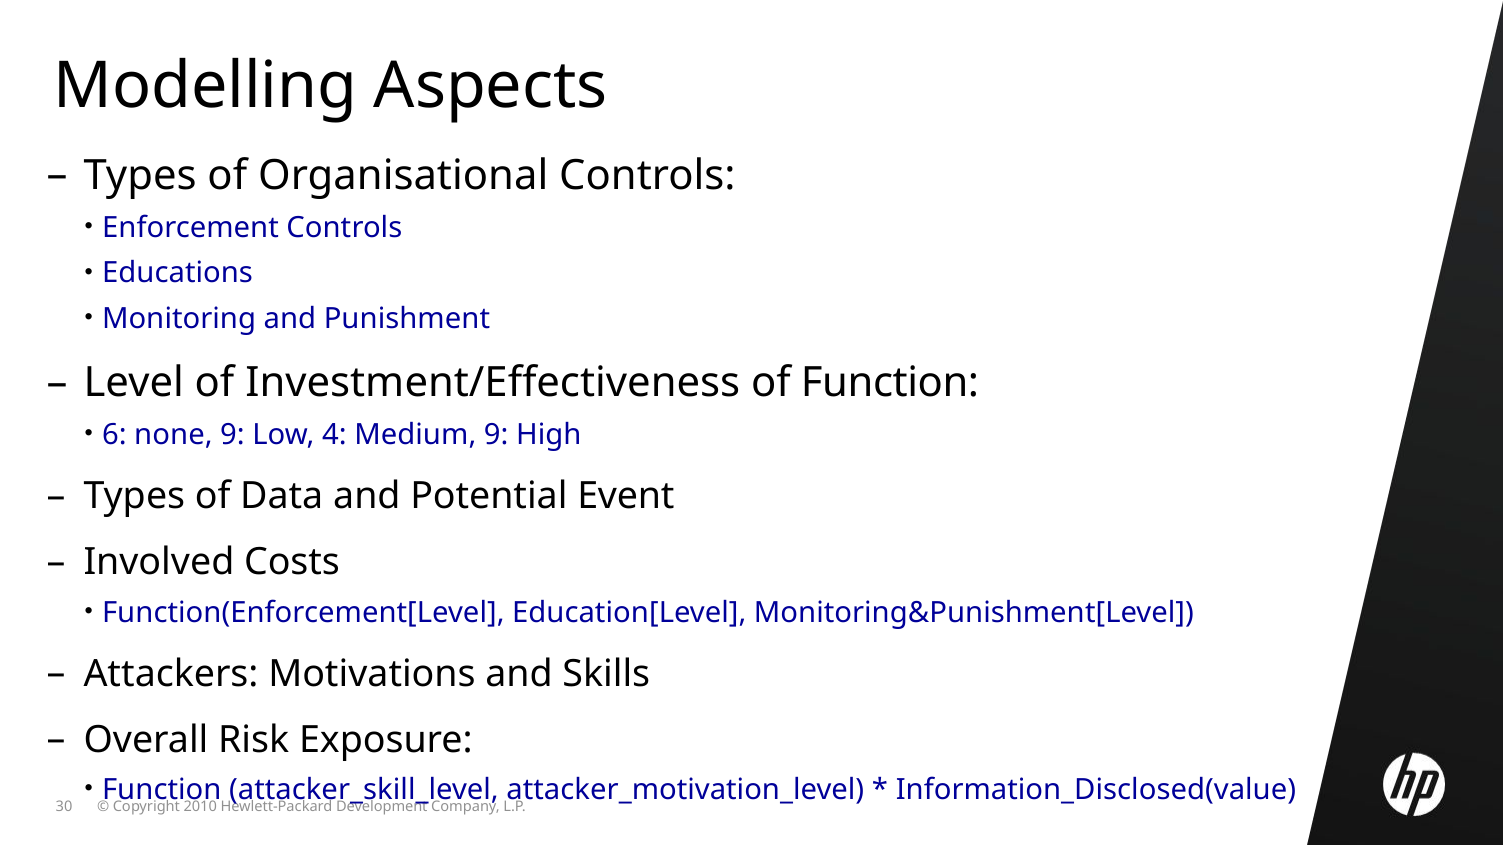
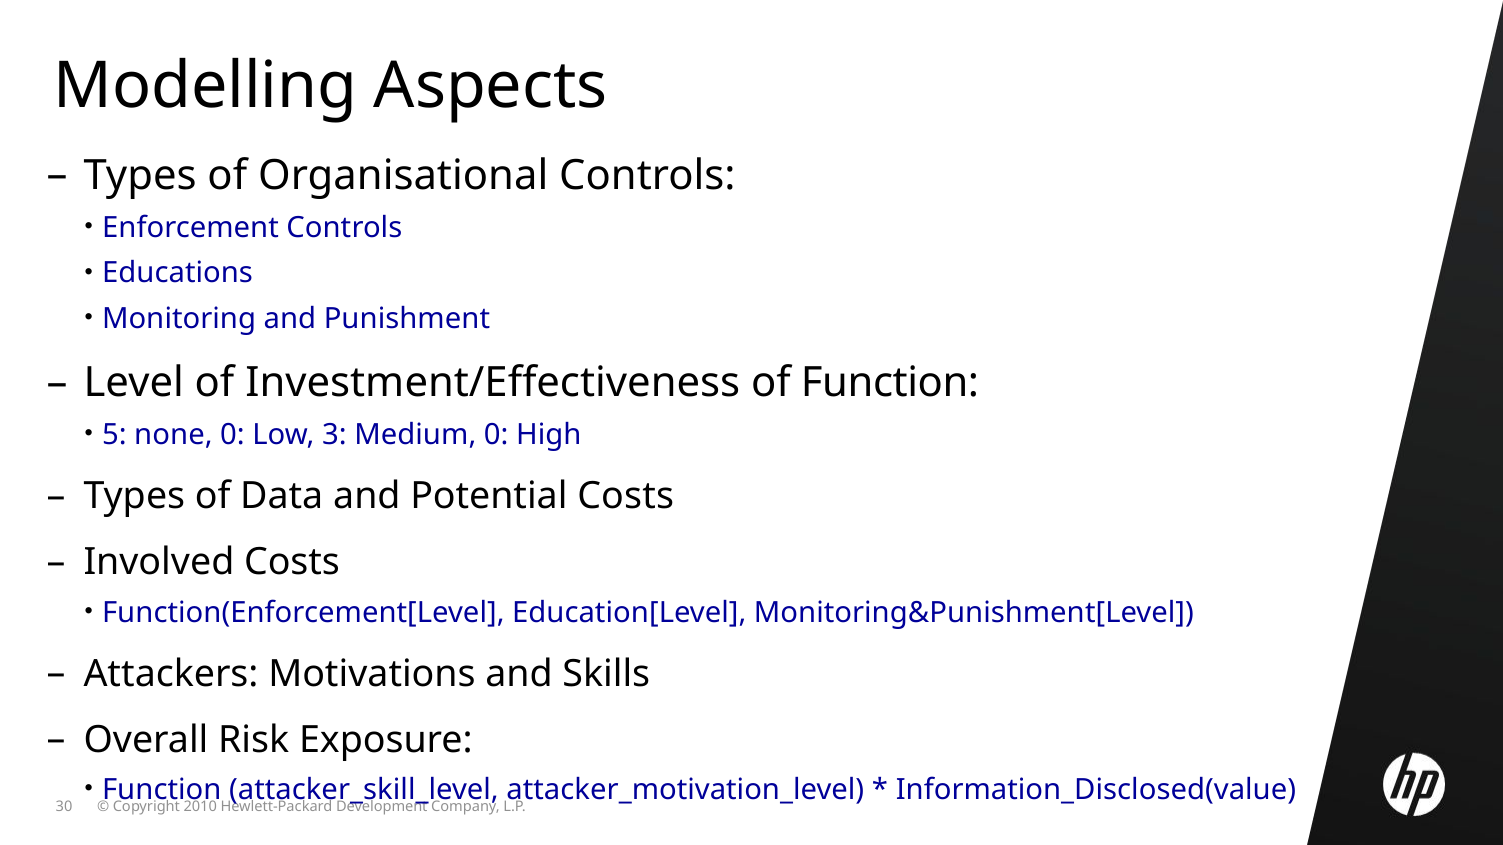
6: 6 -> 5 (114, 435)
none 9: 9 -> 0 (232, 435)
4: 4 -> 3 (334, 435)
Medium 9: 9 -> 0 (496, 435)
Potential Event: Event -> Costs (626, 497)
